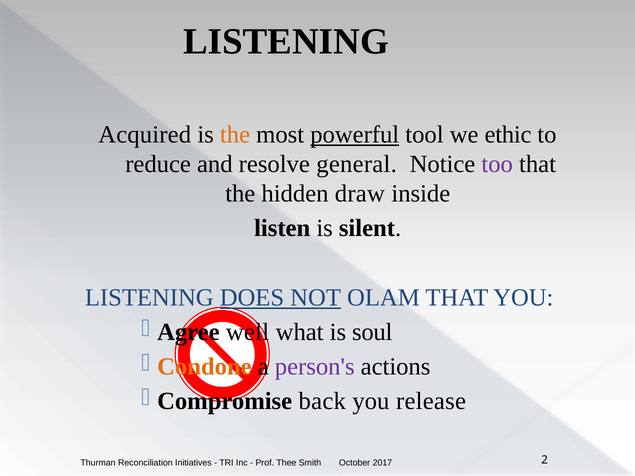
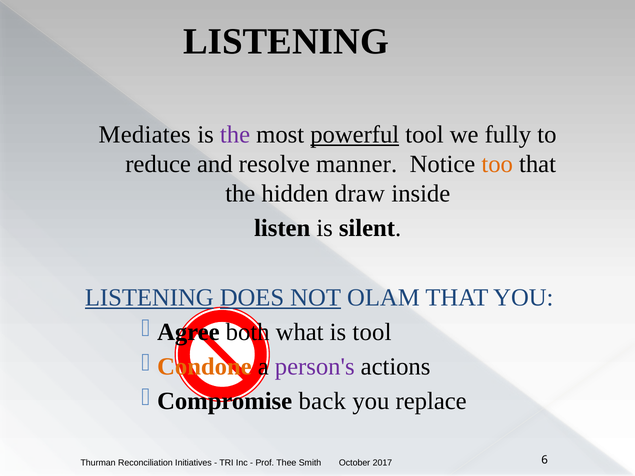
Acquired: Acquired -> Mediates (145, 134)
the colour: orange -> purple (235, 134)
ethic: ethic -> fully (508, 134)
general: general -> manner (357, 164)
too colour: purple -> orange (497, 164)
LISTENING underline: none -> present (149, 298)
well: well -> both (248, 332)
is soul: soul -> tool (372, 332)
release: release -> replace (431, 401)
2: 2 -> 6 (545, 460)
